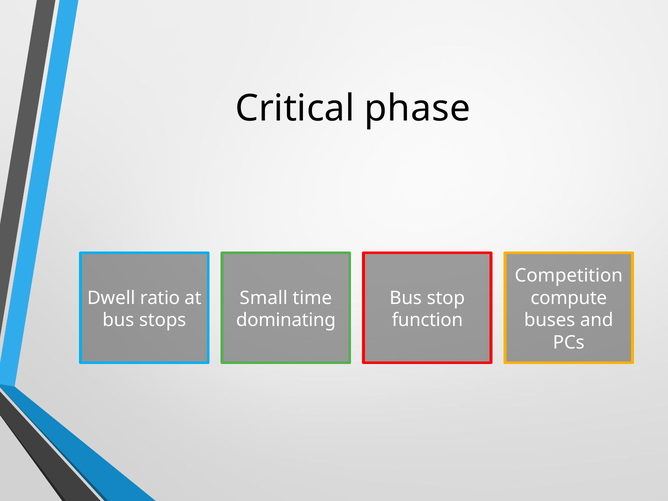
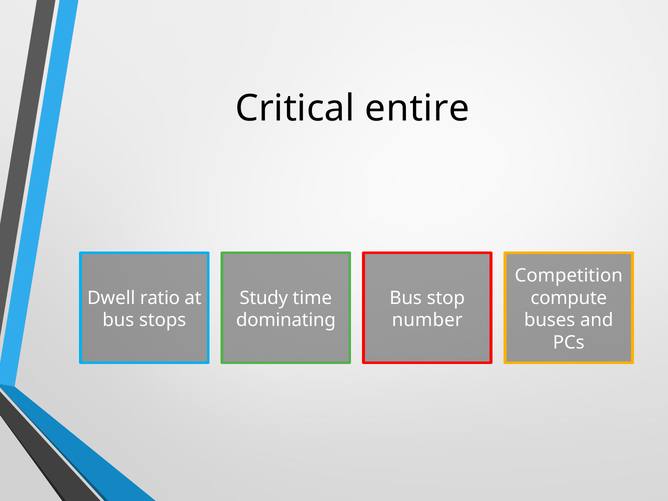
phase: phase -> entire (417, 108)
Small: Small -> Study (264, 298)
function: function -> number (427, 320)
